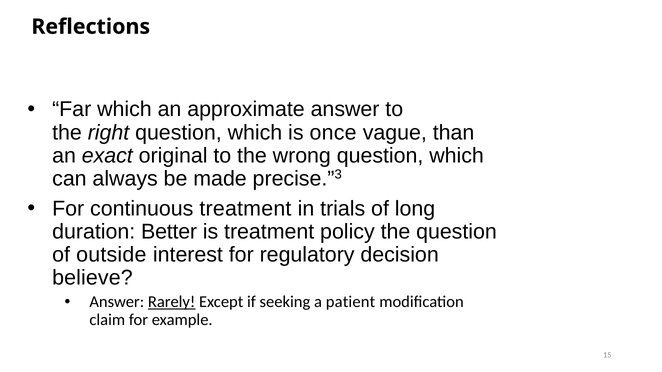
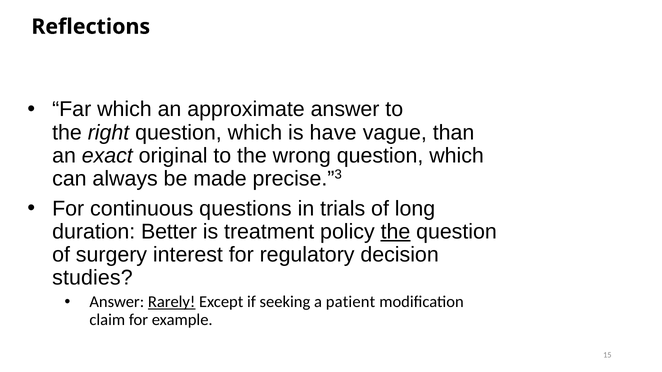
once: once -> have (333, 133)
continuous treatment: treatment -> questions (245, 209)
the underline: none -> present (395, 232)
outside: outside -> surgery (111, 255)
believe: believe -> studies (92, 278)
